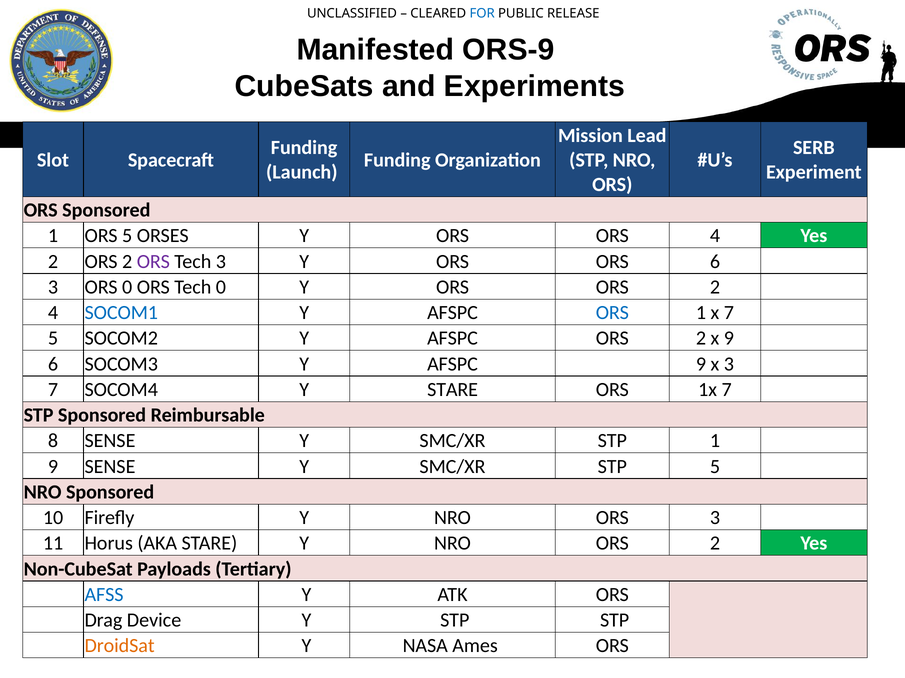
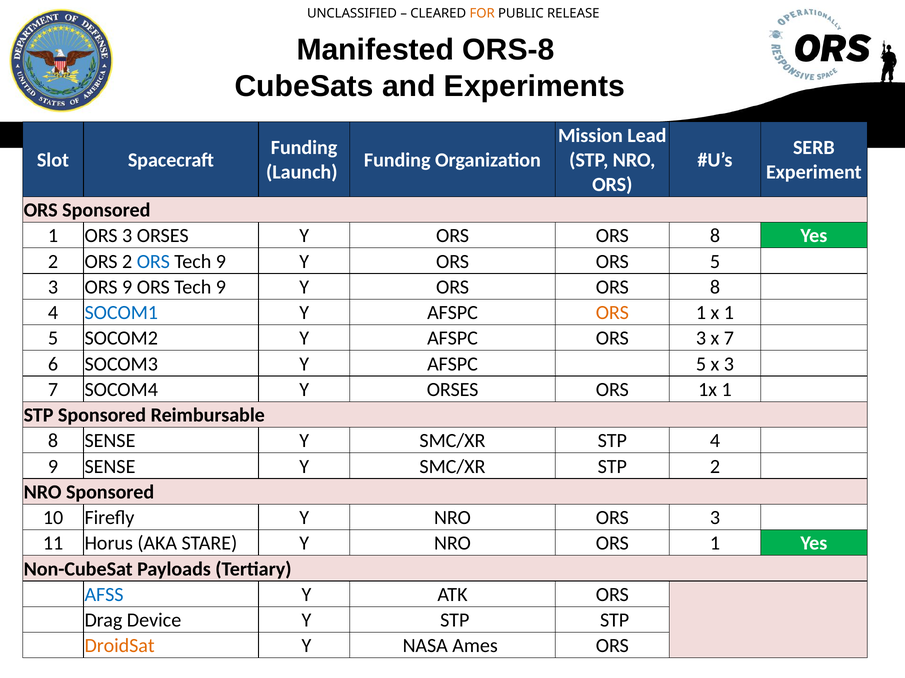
FOR colour: blue -> orange (482, 13)
ORS-9: ORS-9 -> ORS-8 (509, 50)
1 ORS 5: 5 -> 3 (127, 236)
4: 4 -> 8 (715, 236)
ORS colour: purple -> blue (153, 262)
3: 3 -> 9 (221, 262)
ORS 6: 6 -> 5 (715, 262)
ORS 0: 0 -> 9 (127, 287)
0: 0 -> 9 (221, 287)
2: 2 -> 8 (715, 287)
ORS colour: blue -> orange (612, 313)
x 7: 7 -> 1 (729, 313)
AFSPC ORS 2: 2 -> 3 (701, 339)
x 9: 9 -> 7 (729, 339)
AFSPC 9: 9 -> 5 (701, 364)
Y STARE: STARE -> ORSES (453, 390)
1x 7: 7 -> 1 (727, 390)
STP 1: 1 -> 4 (715, 441)
STP 5: 5 -> 2 (715, 467)
NRO ORS 2: 2 -> 1 (715, 544)
